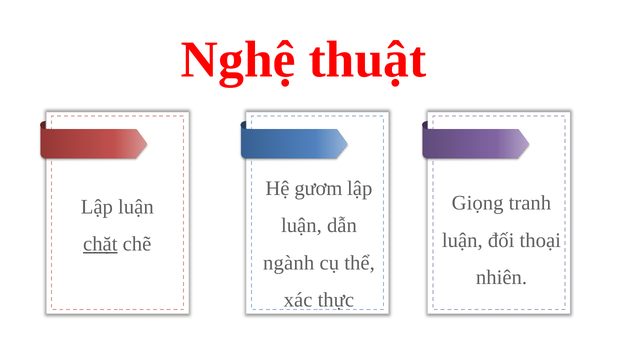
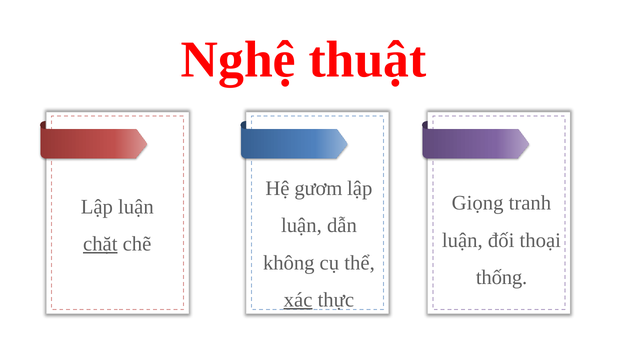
ngành: ngành -> không (289, 263)
nhiên: nhiên -> thống (502, 278)
xác underline: none -> present (298, 300)
